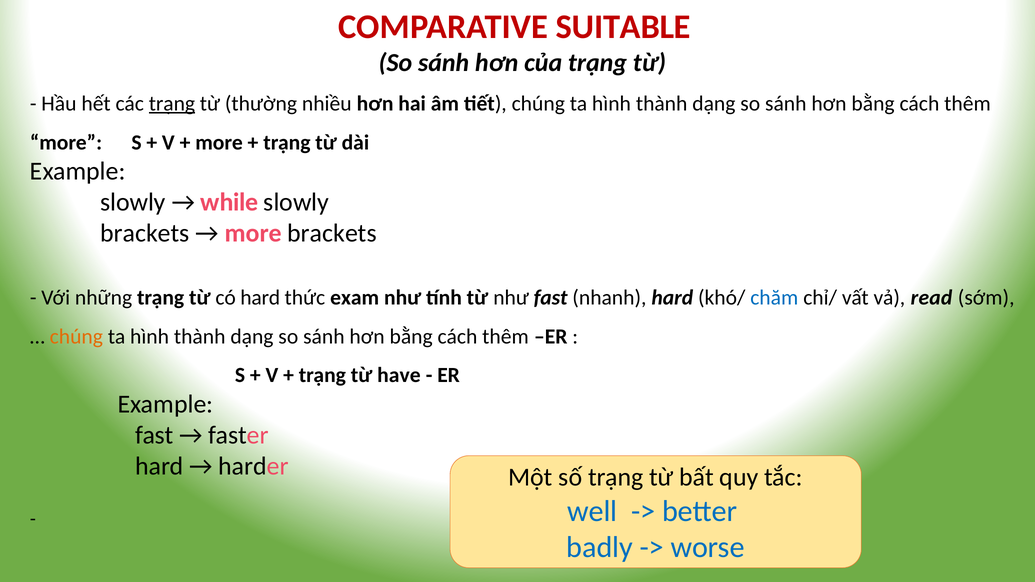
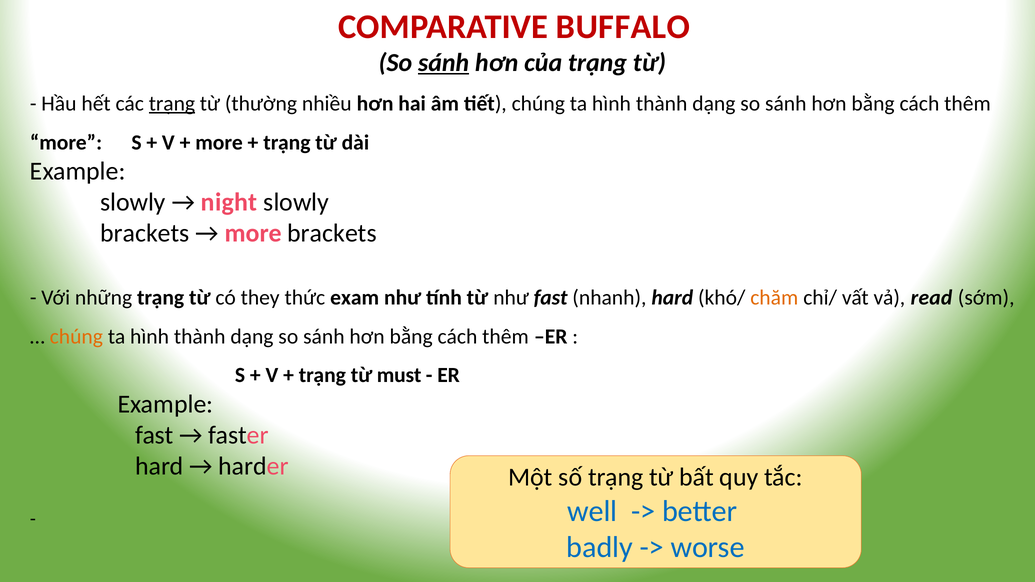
SUITABLE: SUITABLE -> BUFFALO (623, 27)
sánh underline: none -> present (444, 63)
while: while -> night (229, 202)
có hard: hard -> they (260, 298)
chăm colour: blue -> orange (774, 298)
have: have -> must (399, 375)
